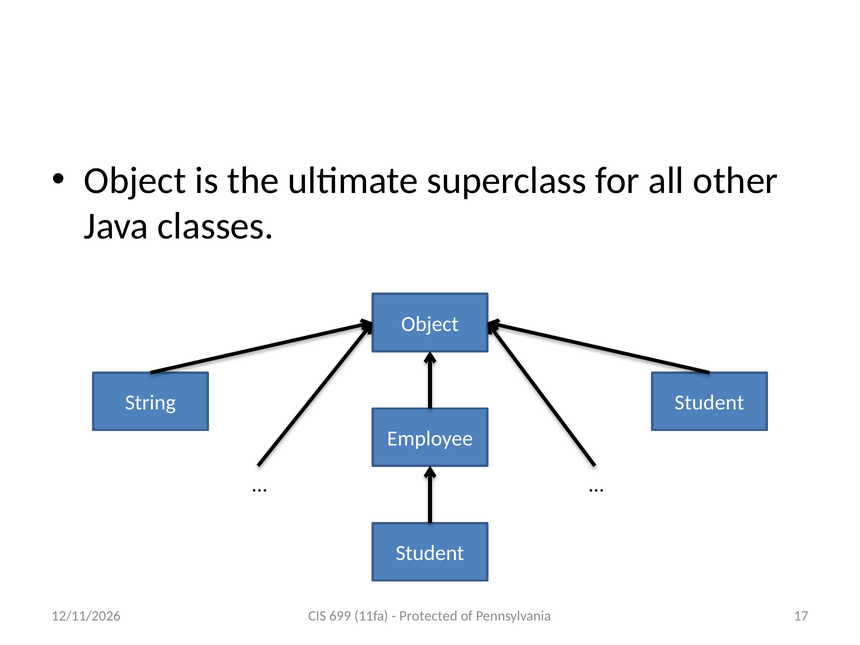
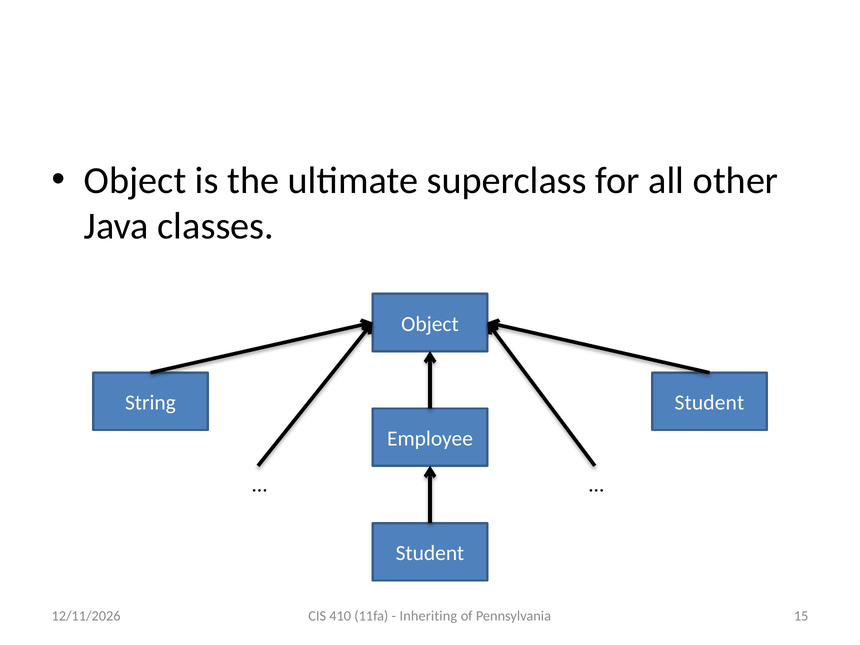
699: 699 -> 410 (340, 616)
Protected: Protected -> Inheriting (428, 616)
17: 17 -> 15 (801, 616)
